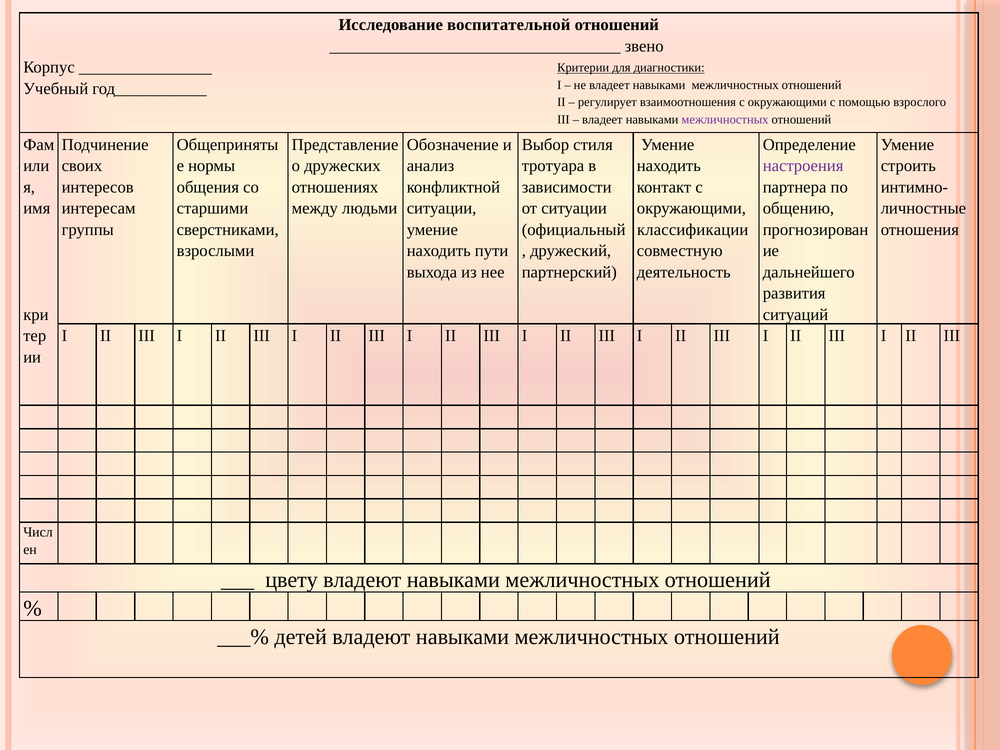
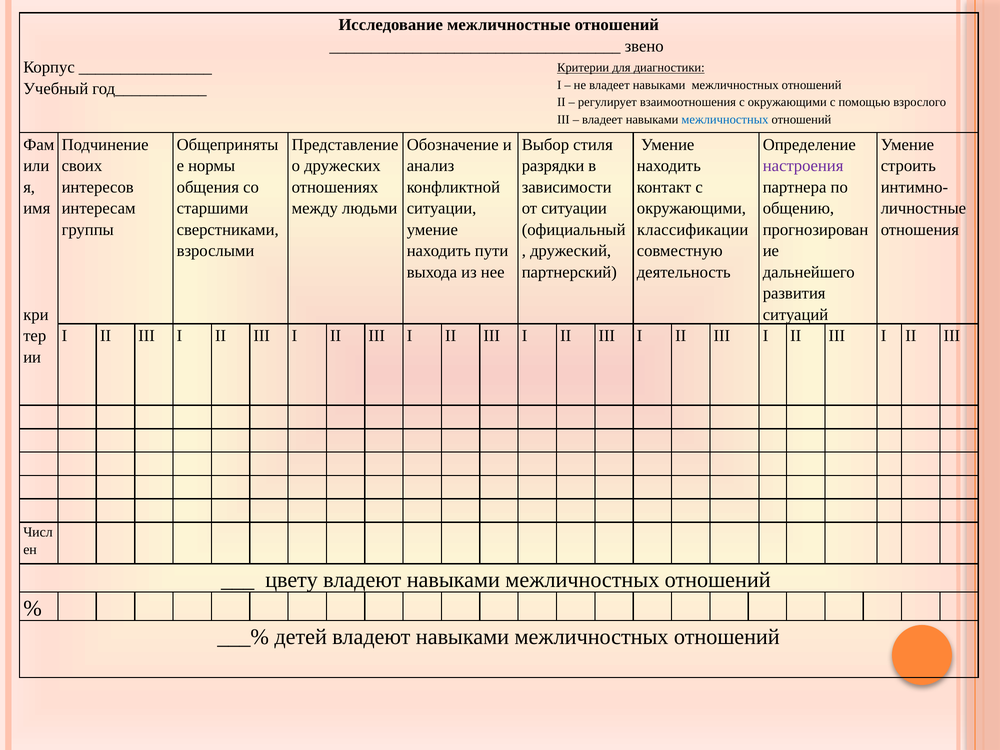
воспитательной: воспитательной -> межличностные (509, 25)
межличностных colour: purple -> blue (725, 120)
тротуара: тротуара -> разрядки (553, 166)
